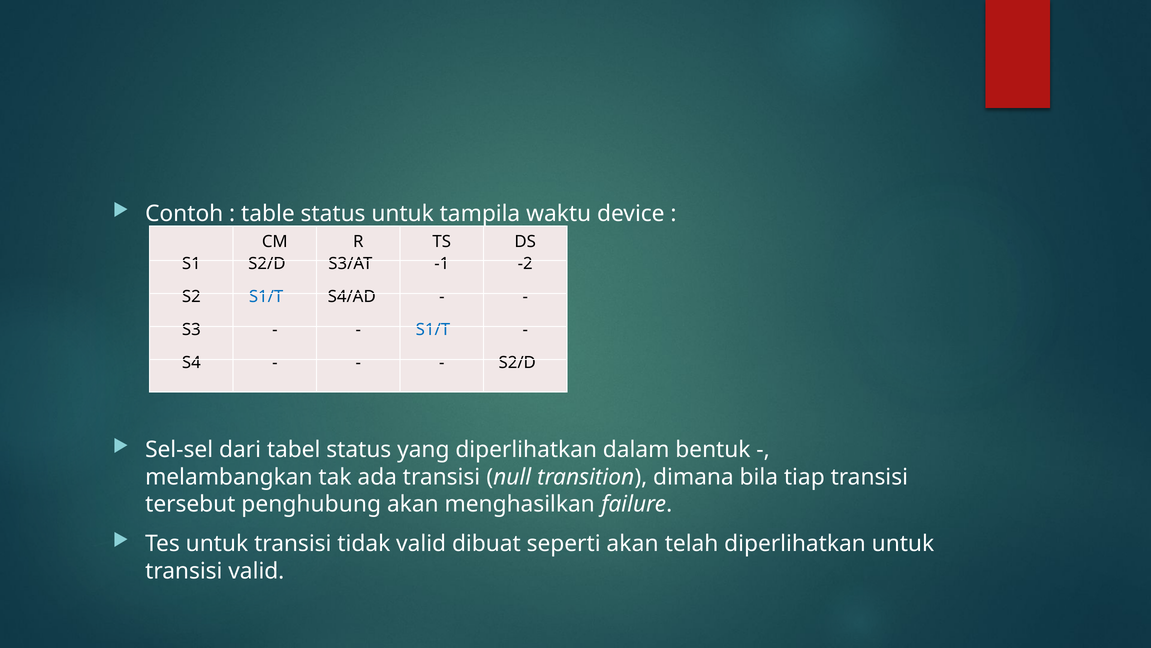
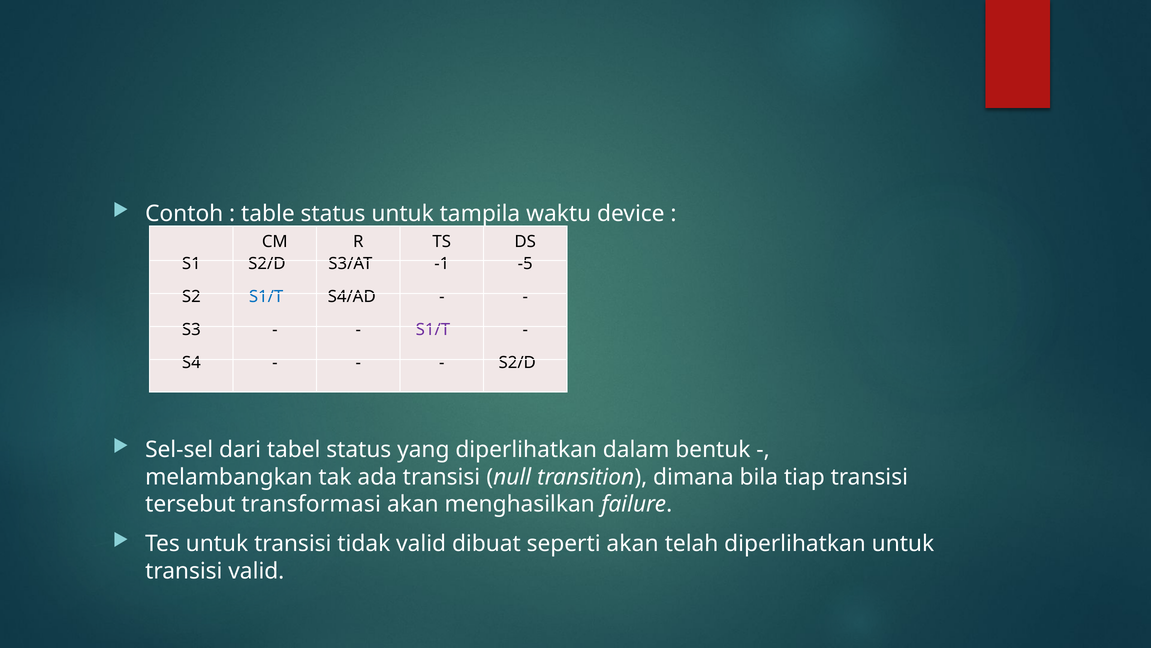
-2: -2 -> -5 (525, 263)
S1/T colour: blue -> purple (433, 329)
penghubung: penghubung -> transformasi (311, 504)
